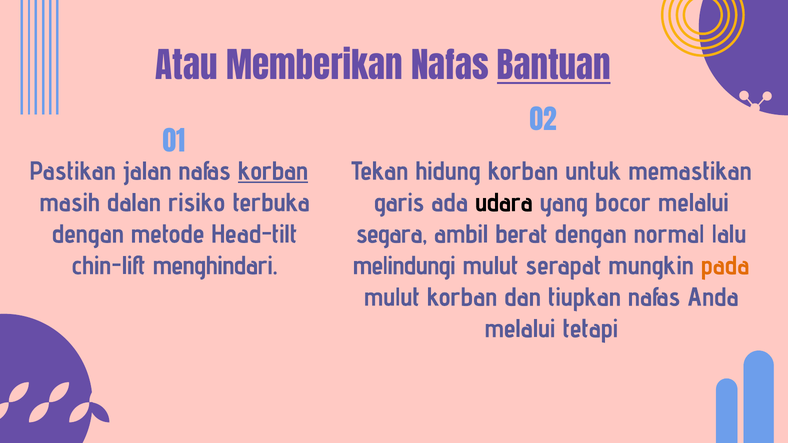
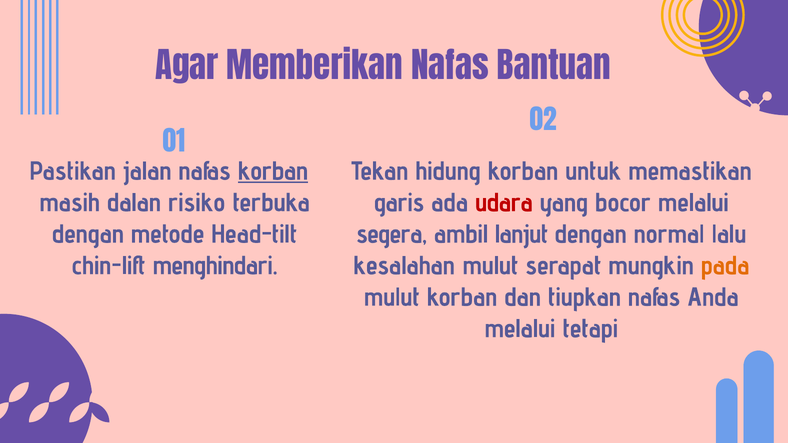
Atau: Atau -> Agar (187, 68)
Bantuan underline: present -> none (554, 68)
udara colour: black -> red (504, 203)
segara: segara -> segera (392, 234)
berat: berat -> lanjut (522, 234)
melindungi: melindungi -> kesalahan (404, 266)
